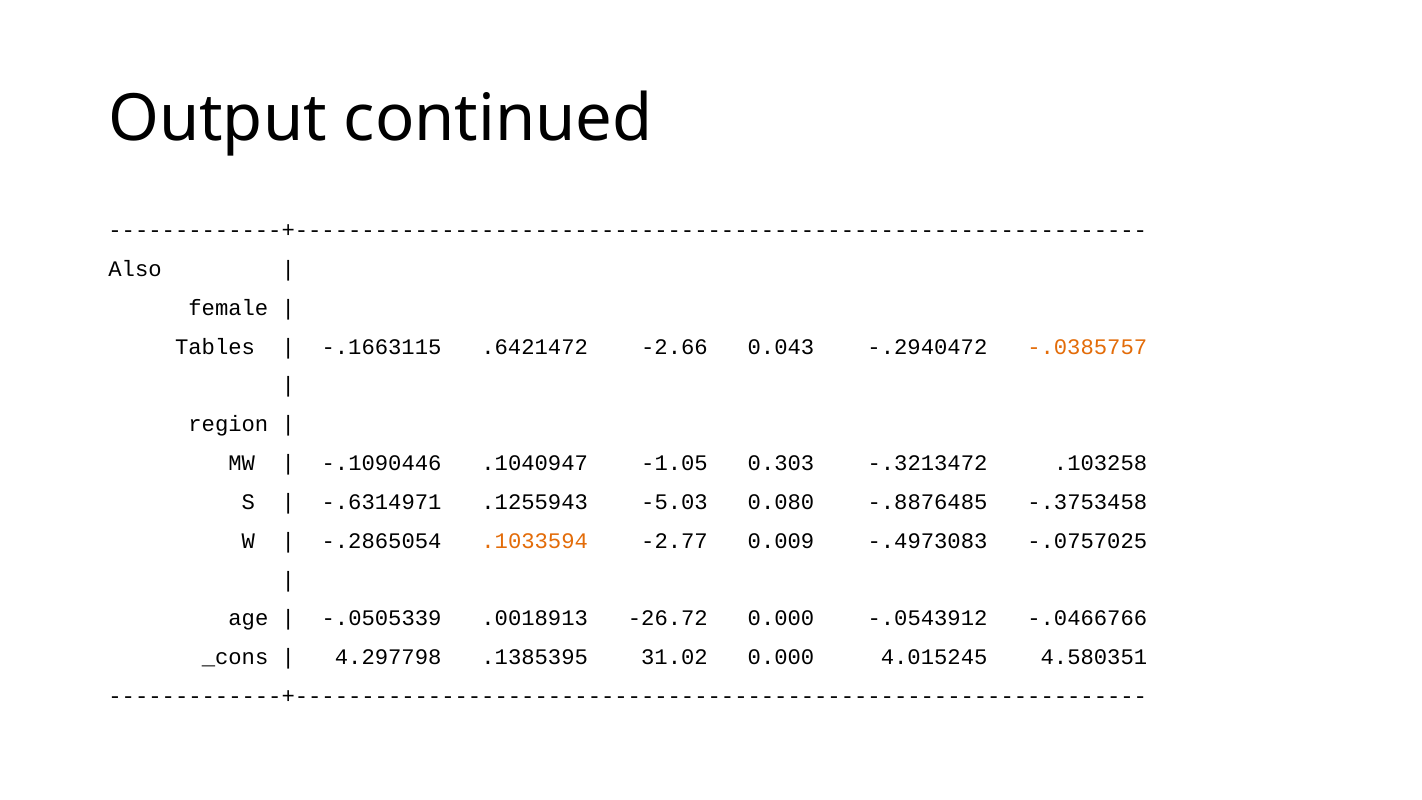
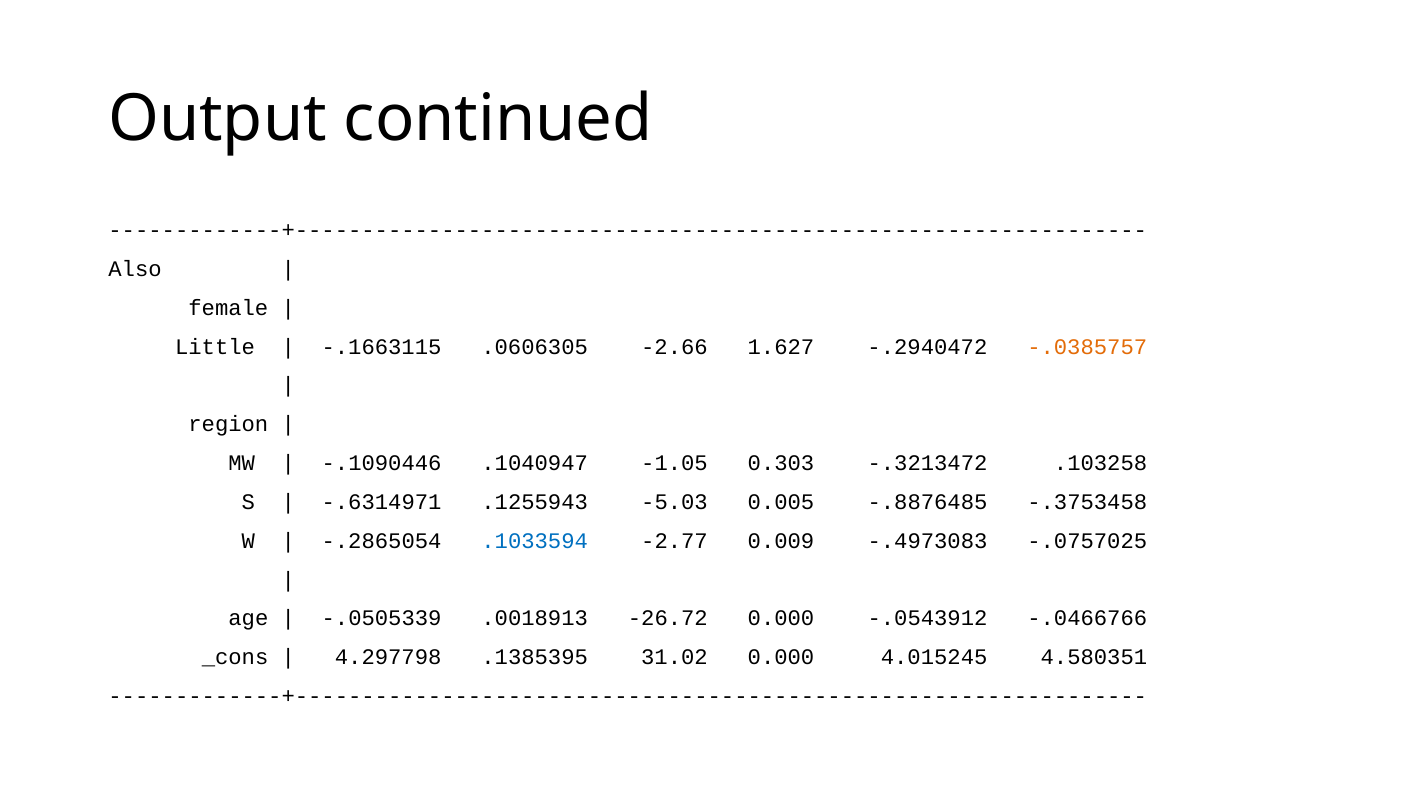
Tables: Tables -> Little (215, 347)
.6421472: .6421472 -> .0606305 (535, 347)
0.043: 0.043 -> 1.627 (781, 347)
0.080: 0.080 -> 0.005 (781, 502)
.1033594 colour: orange -> blue (535, 541)
